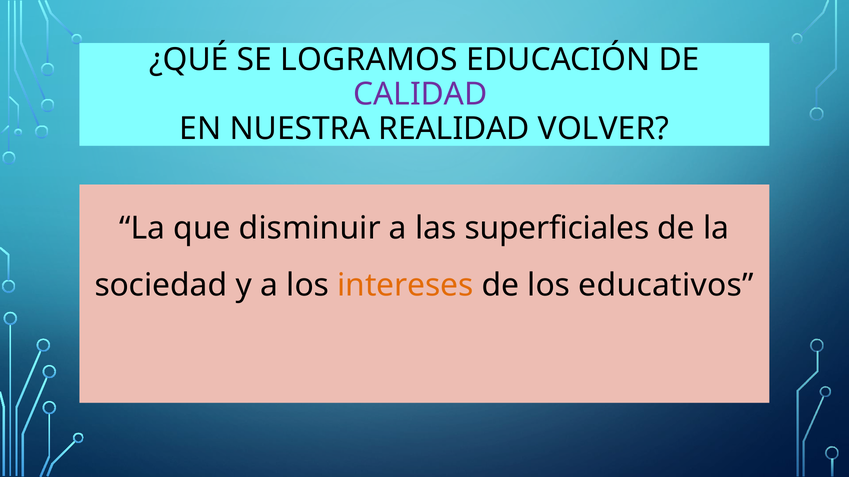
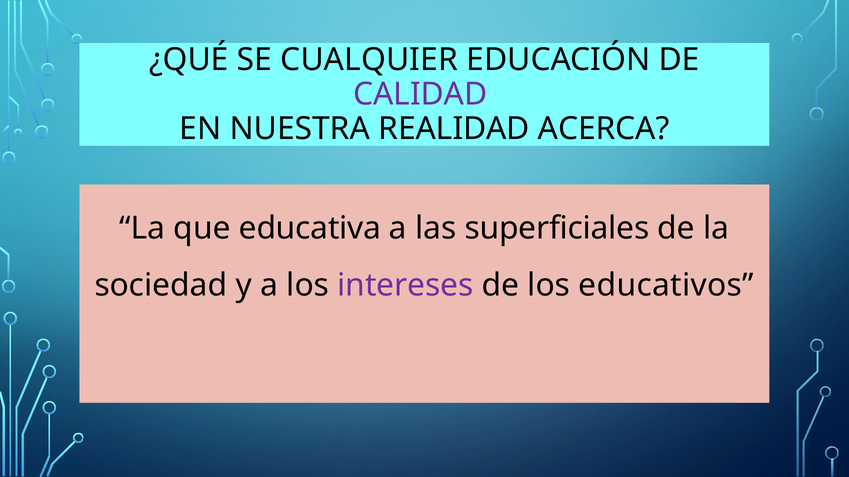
LOGRAMOS: LOGRAMOS -> CUALQUIER (369, 60)
VOLVER: VOLVER -> ACERCA (604, 129)
disminuir: disminuir -> educativa (310, 228)
intereses colour: orange -> purple (405, 286)
